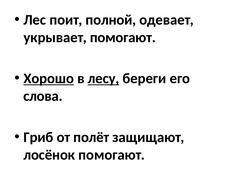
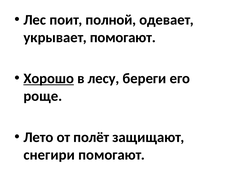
лесу underline: present -> none (104, 78)
слова: слова -> роще (43, 96)
Гриб: Гриб -> Лето (38, 137)
лосёнок: лосёнок -> снегири (49, 155)
